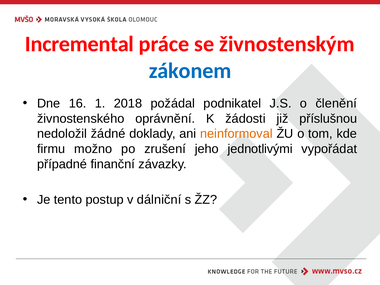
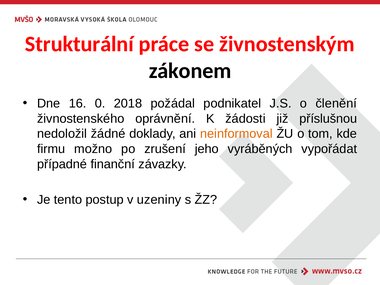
Incremental: Incremental -> Strukturální (79, 44)
zákonem colour: blue -> black (190, 71)
1: 1 -> 0 (100, 103)
jednotlivými: jednotlivými -> vyráběných (260, 149)
dálniční: dálniční -> uzeniny (159, 200)
